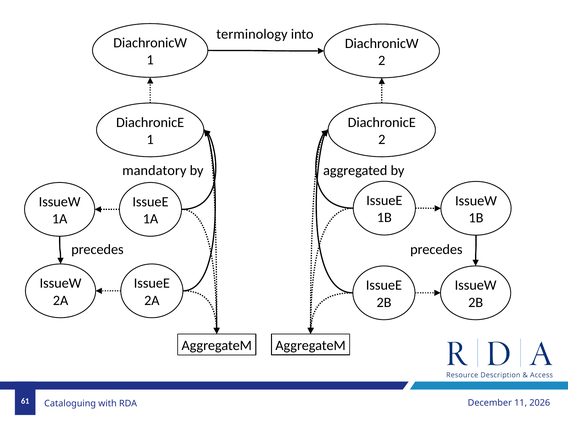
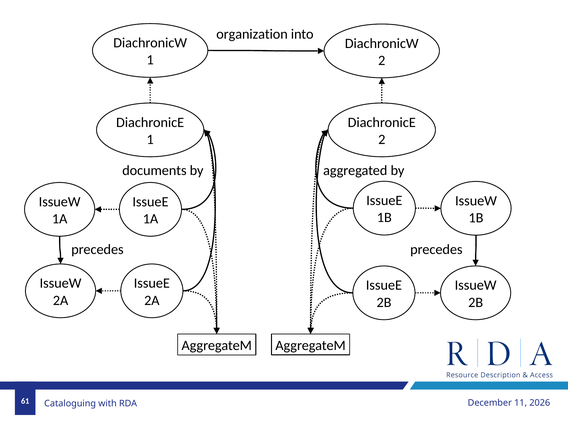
terminology: terminology -> organization (252, 34)
mandatory: mandatory -> documents (154, 170)
